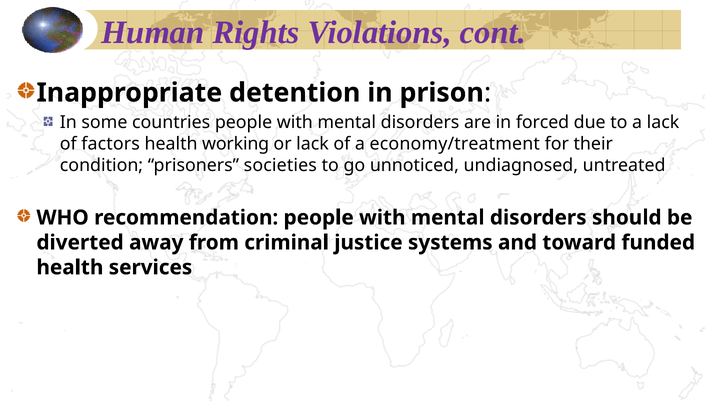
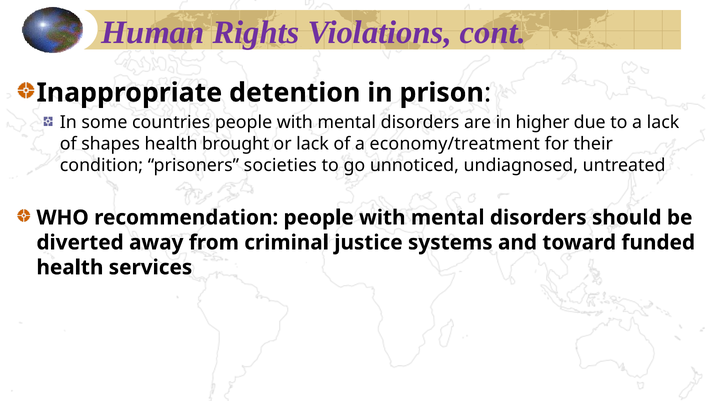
forced: forced -> higher (543, 122)
factors: factors -> shapes (111, 144)
working: working -> brought (236, 144)
